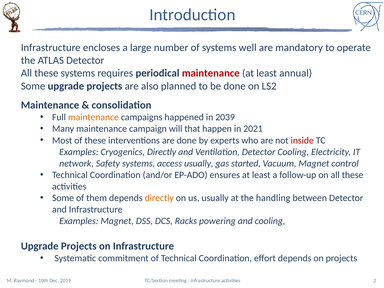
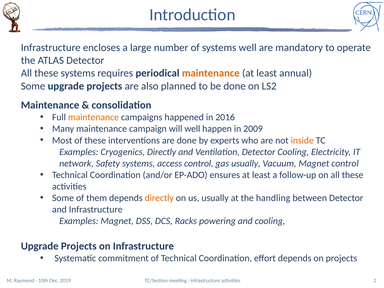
maintenance colour: red -> orange (211, 73)
2039: 2039 -> 2016 (225, 117)
will that: that -> well (192, 129)
2021: 2021 -> 2009 (253, 129)
inside colour: red -> orange (302, 140)
access usually: usually -> control (199, 163)
gas started: started -> usually (246, 163)
